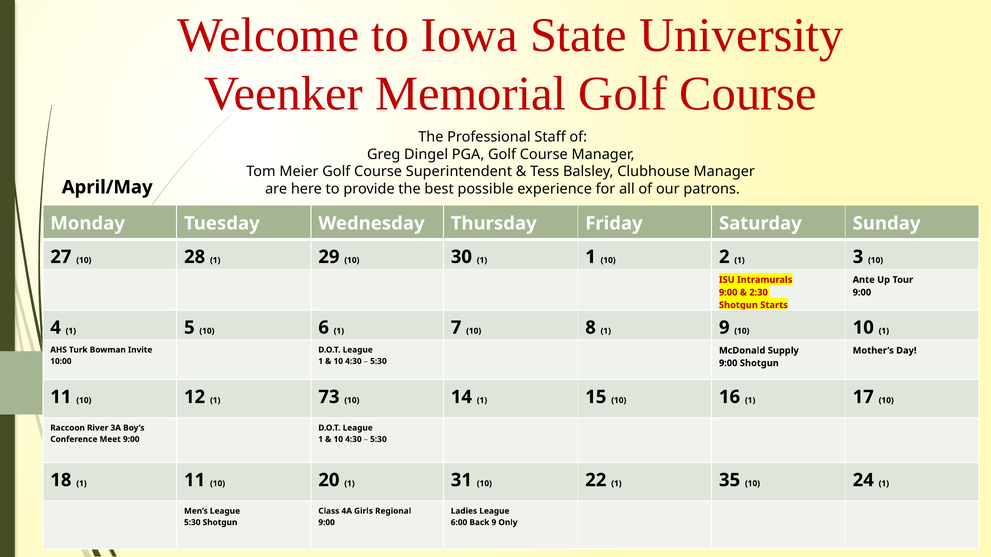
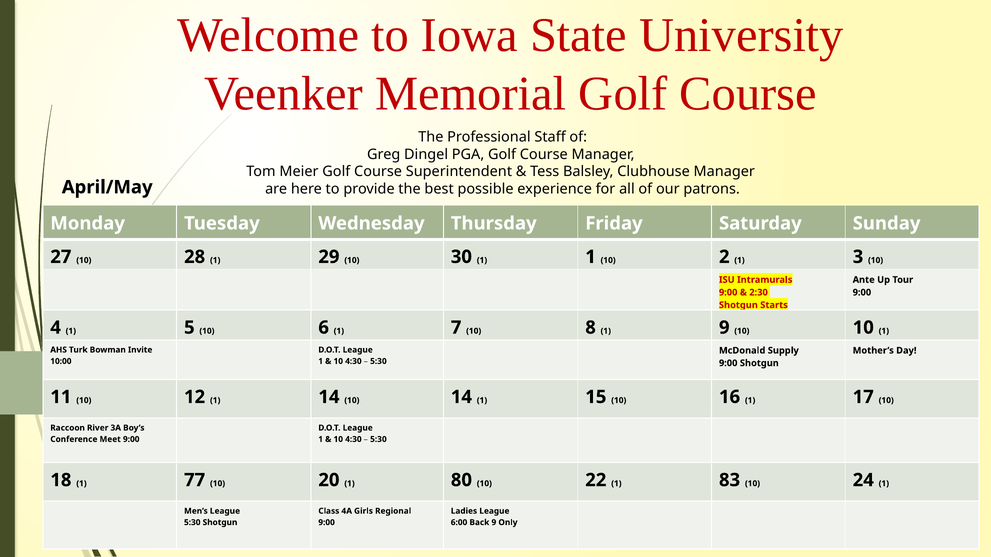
1 73: 73 -> 14 (329, 397)
1 11: 11 -> 77 (195, 480)
31: 31 -> 80 (461, 480)
35: 35 -> 83 (730, 480)
